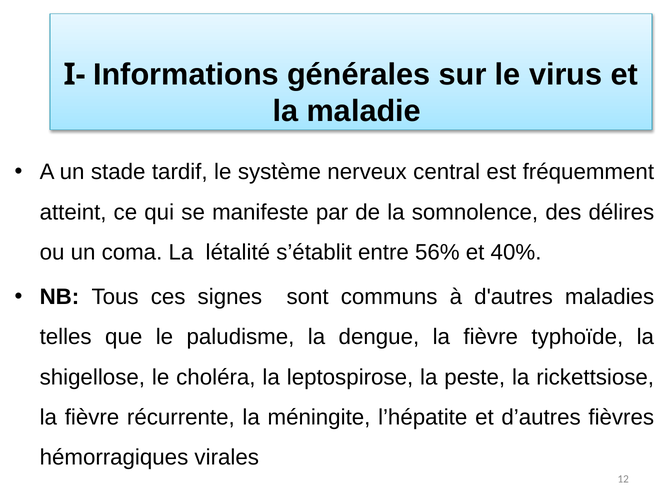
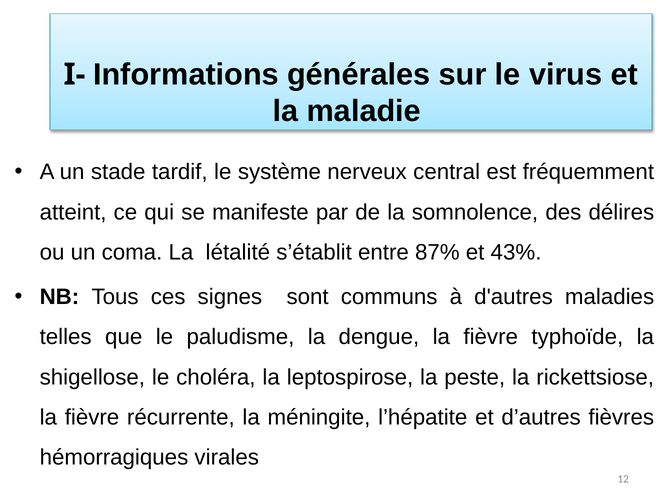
56%: 56% -> 87% (437, 252)
40%: 40% -> 43% (516, 252)
